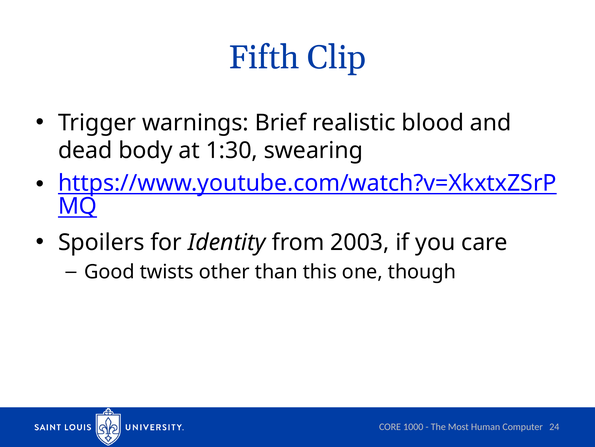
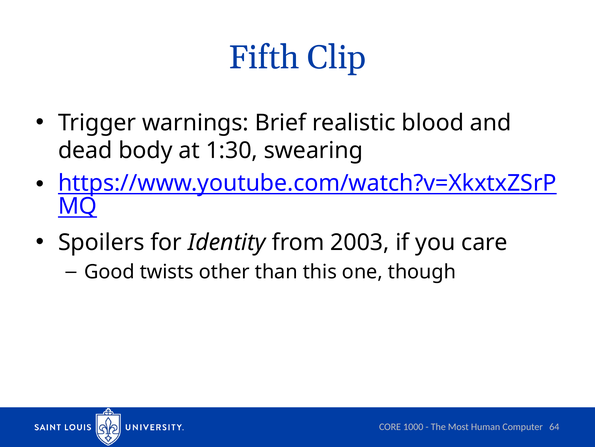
24: 24 -> 64 (554, 426)
